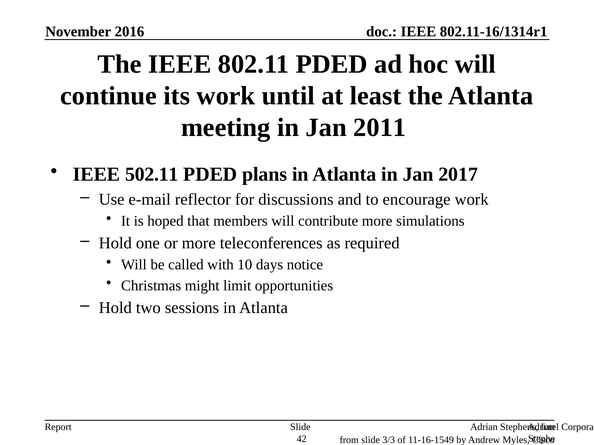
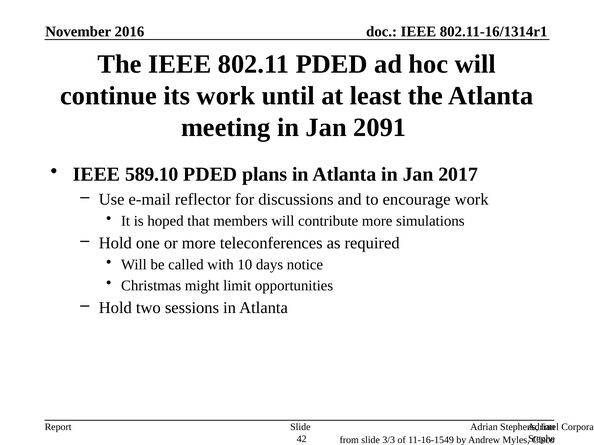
2011: 2011 -> 2091 (380, 128)
502.11: 502.11 -> 589.10 (152, 175)
